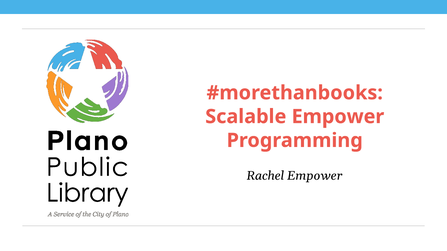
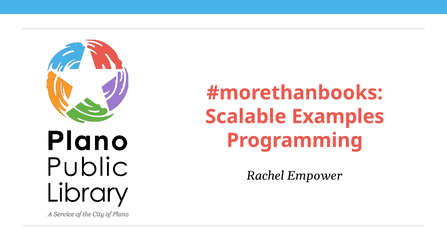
Scalable Empower: Empower -> Examples (338, 117)
